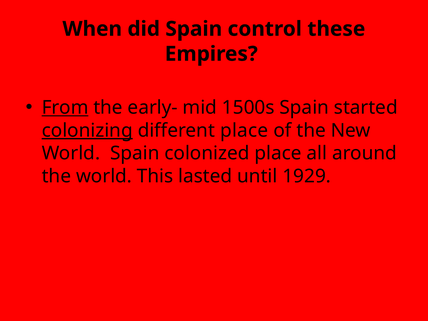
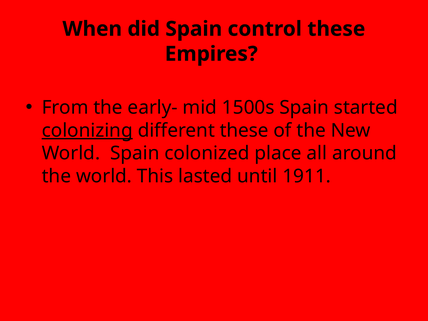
From underline: present -> none (65, 108)
different place: place -> these (244, 130)
1929: 1929 -> 1911 (307, 176)
